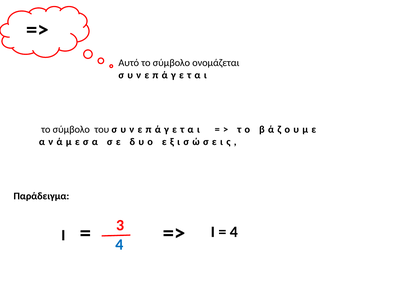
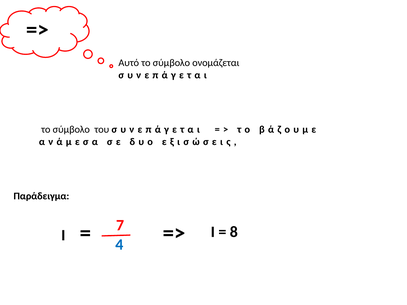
4: 4 -> 8 (234, 232)
3: 3 -> 7 (120, 226)
